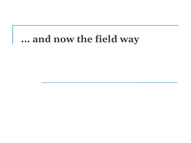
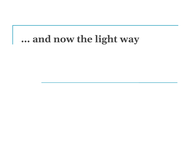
field: field -> light (106, 39)
